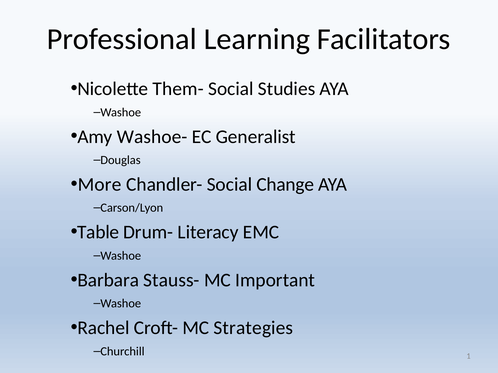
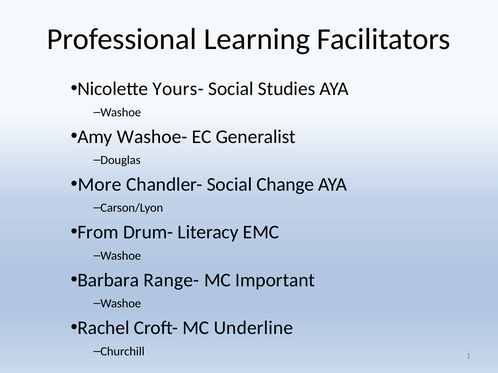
Them-: Them- -> Yours- (178, 89)
Table: Table -> From (98, 233)
Stauss-: Stauss- -> Range- (171, 280)
Strategies: Strategies -> Underline (253, 328)
